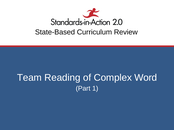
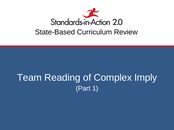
Word: Word -> Imply (146, 78)
